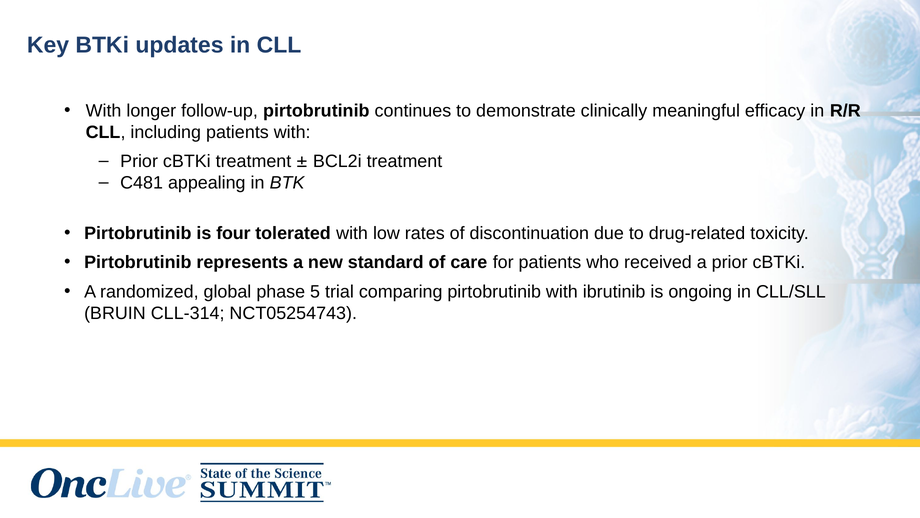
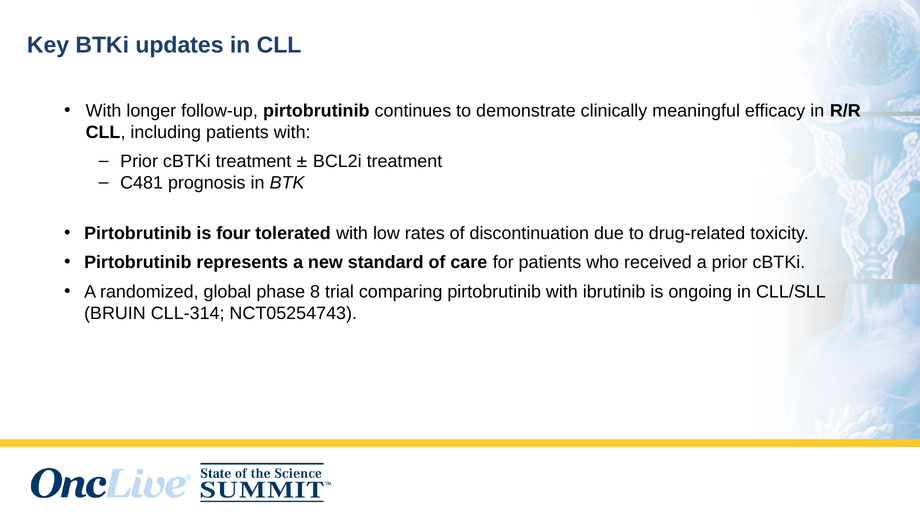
appealing: appealing -> prognosis (207, 183)
5: 5 -> 8 (315, 292)
